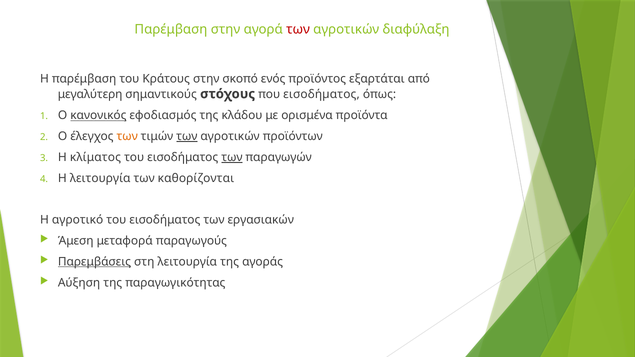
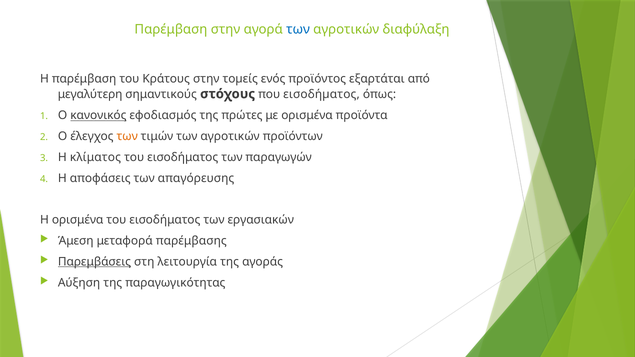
των colour: red -> blue (298, 29)
σκοπό: σκοπό -> τοµείς (240, 79)
κλάδου: κλάδου -> πρώτες (242, 116)
των underline: present -> none (187, 136)
των underline: present -> none (232, 157)
Η λειτουργία: λειτουργία -> αποφάσεις (100, 178)
καθορίζονται: καθορίζονται -> απαγόρευσης (196, 178)
Η αγροτικό: αγροτικό -> ορισμένα (78, 220)
παραγωγούς: παραγωγούς -> παρέμβασης (191, 241)
